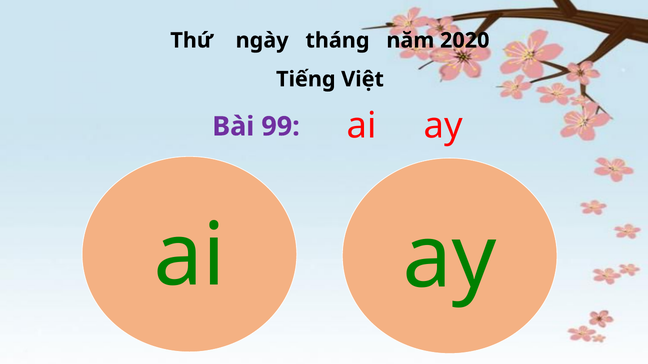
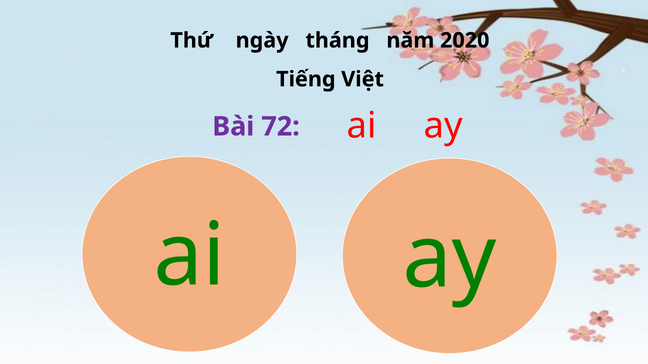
99: 99 -> 72 (281, 127)
